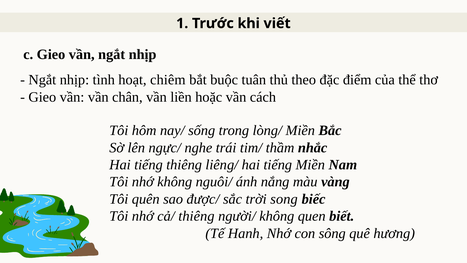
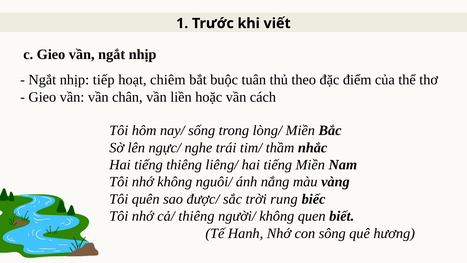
tình: tình -> tiếp (104, 80)
song: song -> rung (284, 199)
